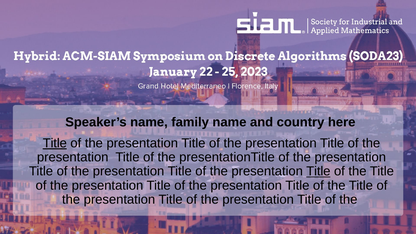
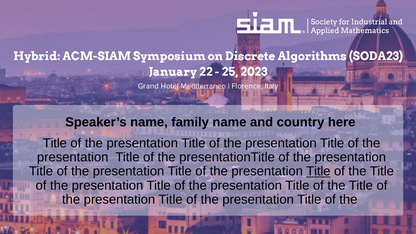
Title underline: present -> none (55, 143)
